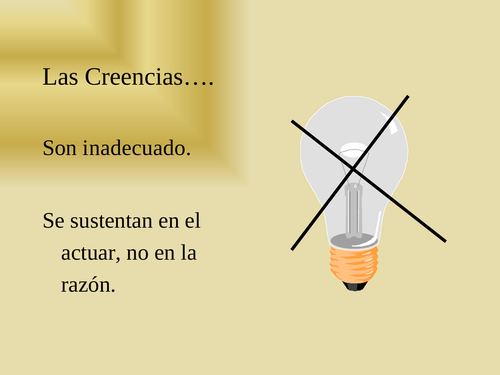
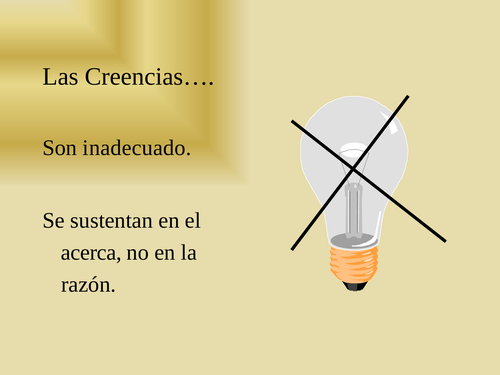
actuar: actuar -> acerca (91, 253)
